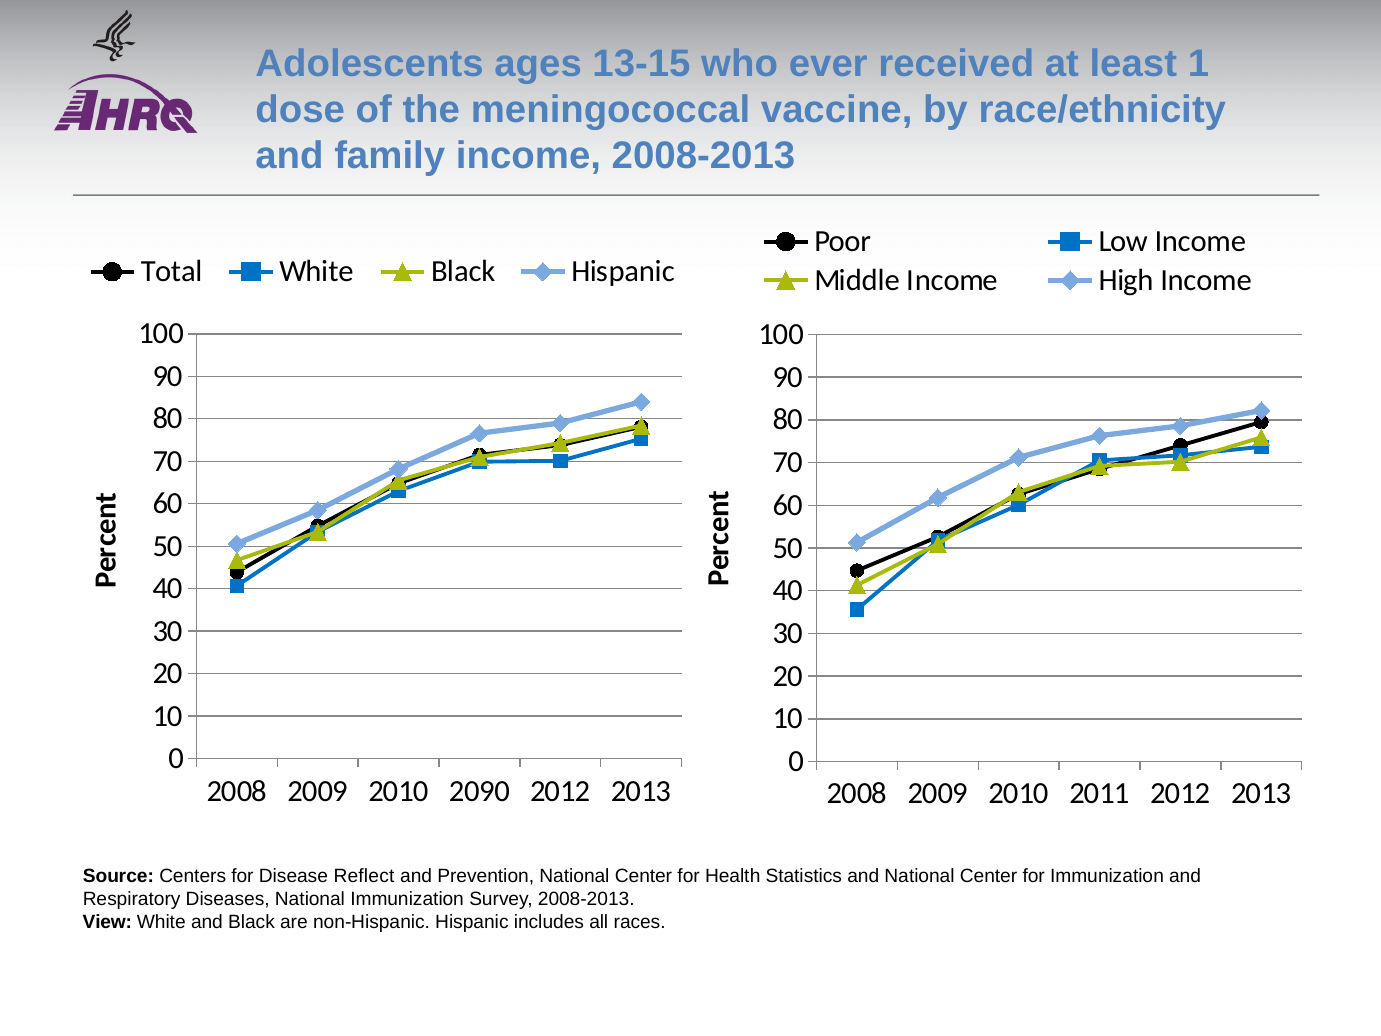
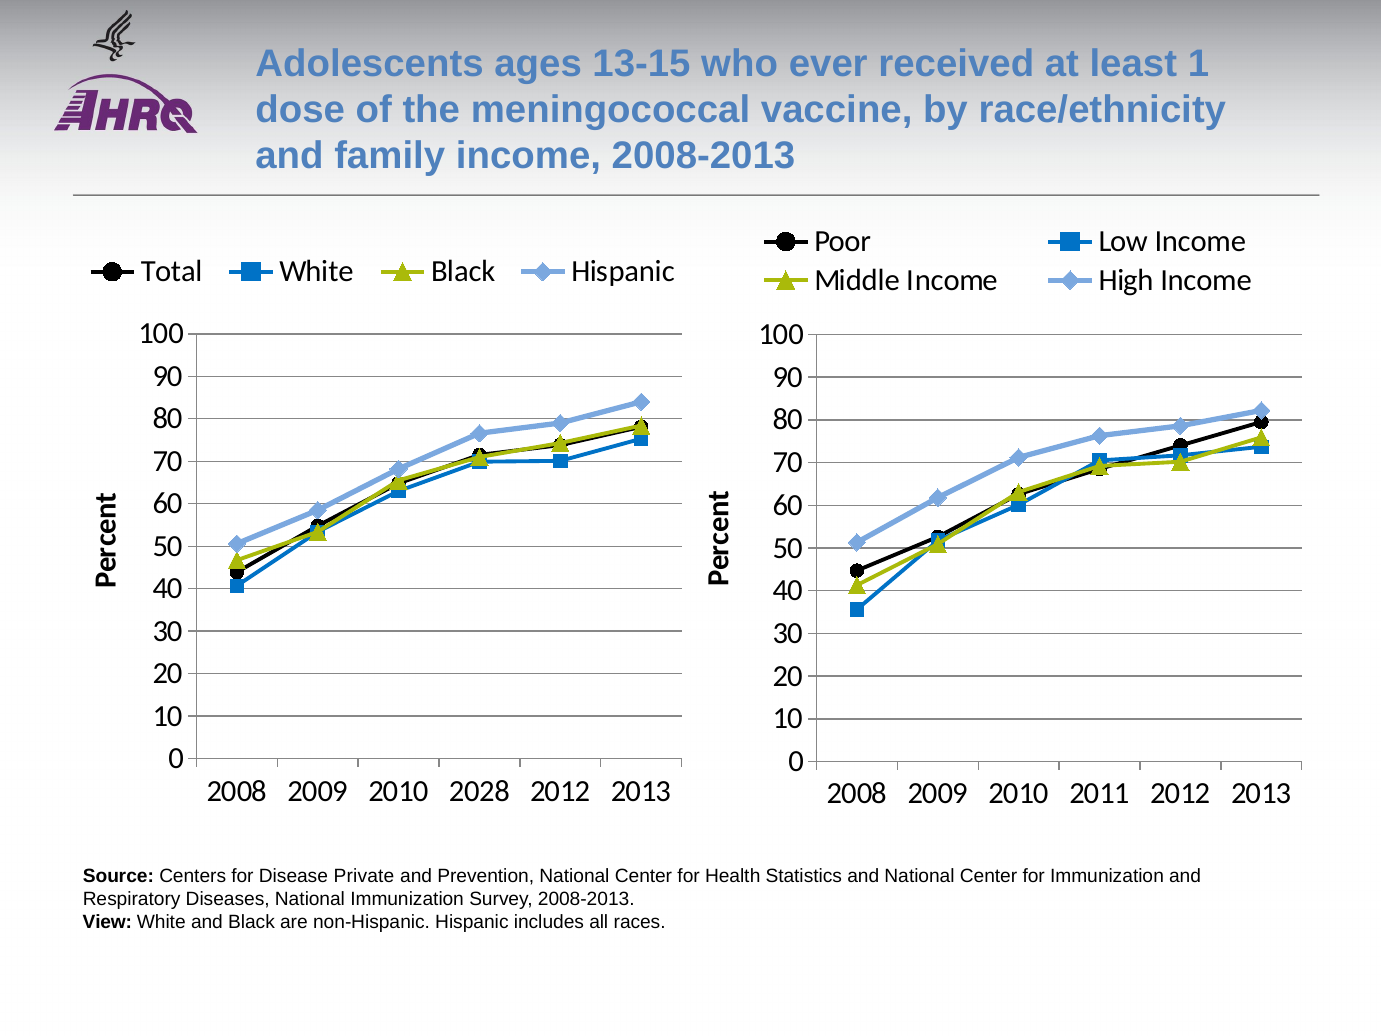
2090: 2090 -> 2028 (479, 791)
Reflect: Reflect -> Private (364, 876)
